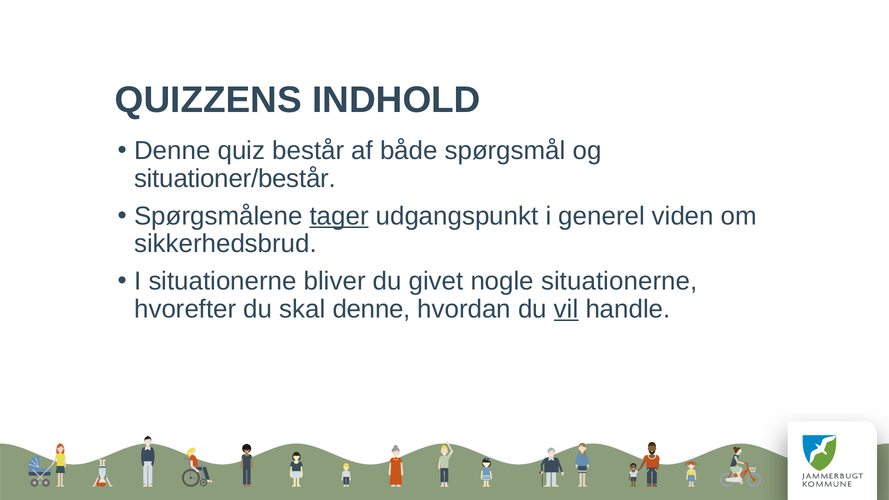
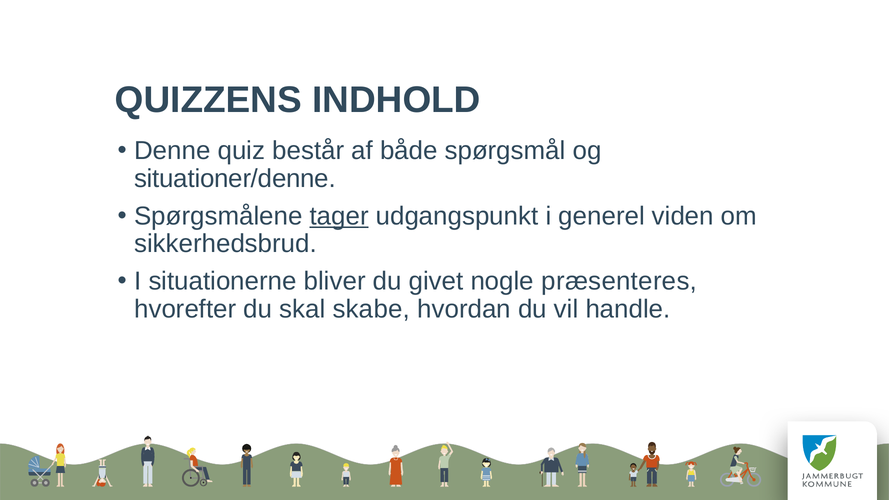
situationer/består: situationer/består -> situationer/denne (235, 179)
nogle situationerne: situationerne -> præsenteres (619, 281)
skal denne: denne -> skabe (371, 309)
vil underline: present -> none (566, 309)
